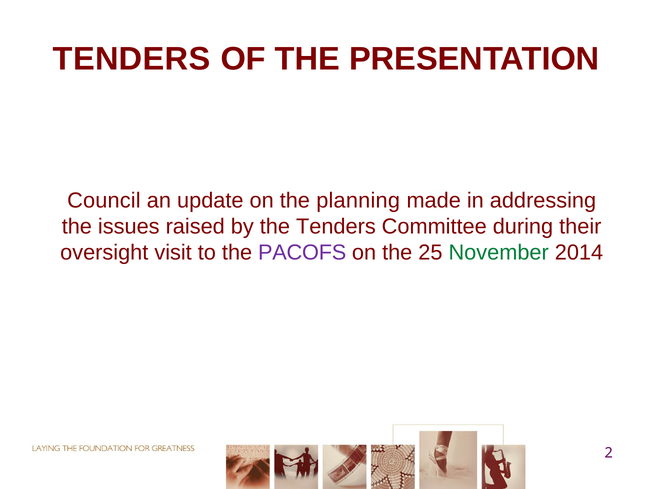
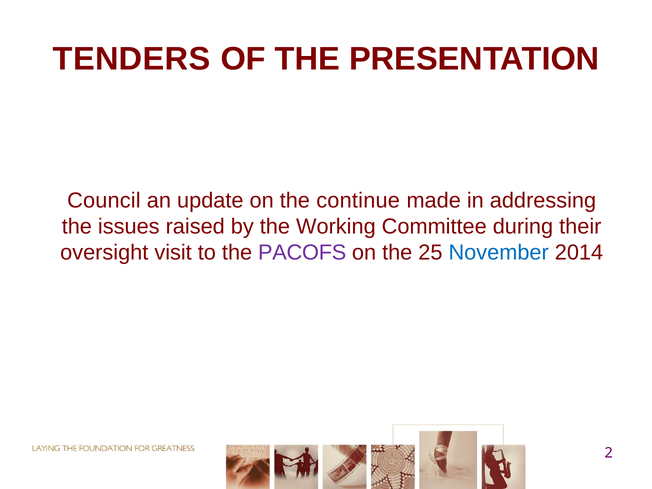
planning: planning -> continue (358, 200)
the Tenders: Tenders -> Working (336, 226)
November colour: green -> blue (499, 252)
